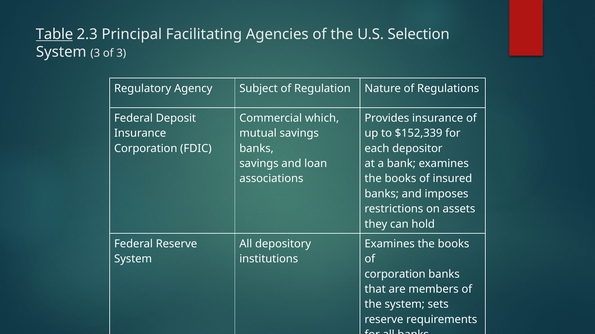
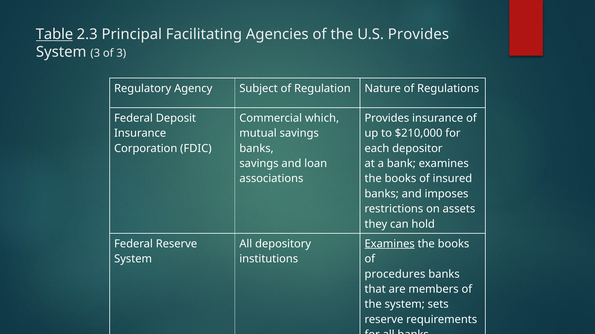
U.S Selection: Selection -> Provides (418, 34)
$152,339: $152,339 -> $210,000 (419, 133)
Examines underline: none -> present (390, 244)
corporation: corporation -> procedures (395, 275)
